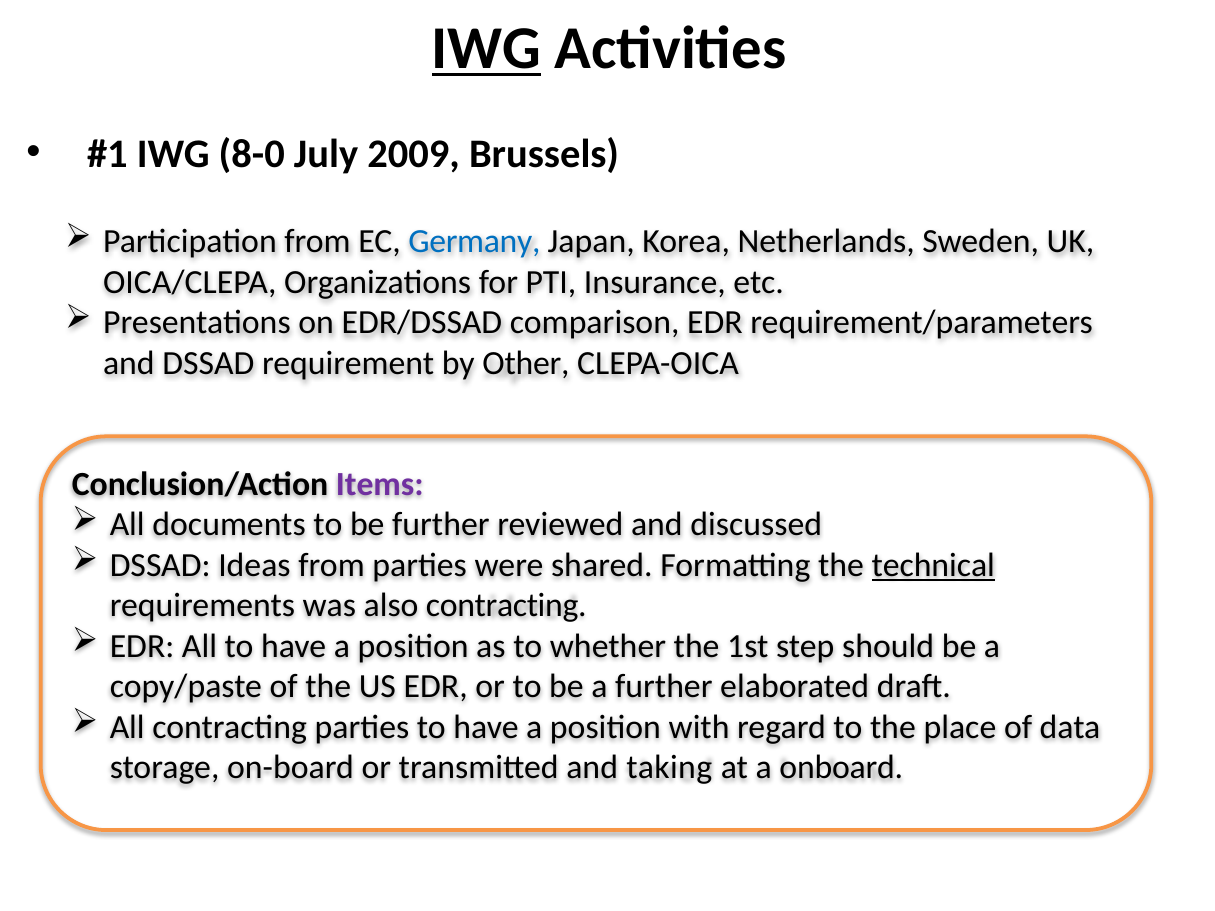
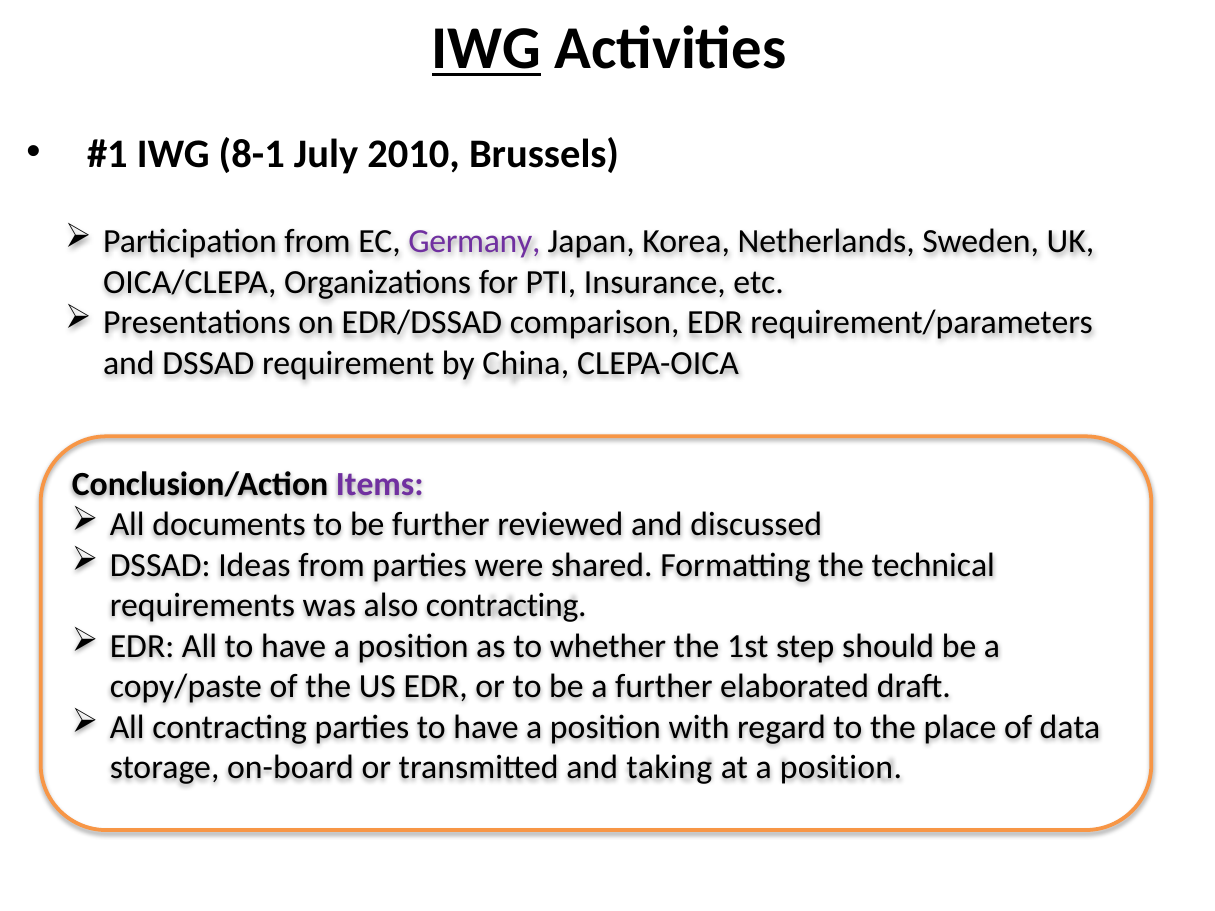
8-0: 8-0 -> 8-1 (252, 154)
2009: 2009 -> 2010 (414, 154)
Germany colour: blue -> purple (474, 241)
Other: Other -> China (526, 363)
technical underline: present -> none (933, 565)
at a onboard: onboard -> position (841, 768)
